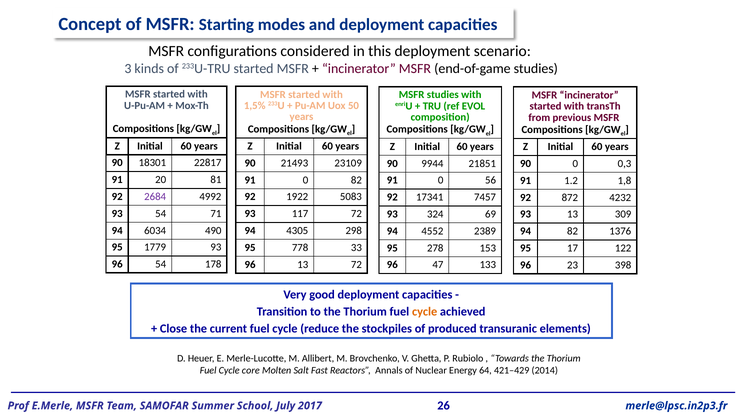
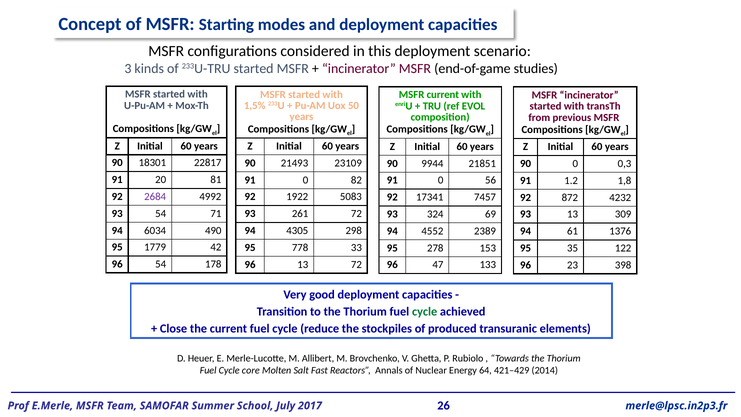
MSFR studies: studies -> current (443, 95)
117: 117 -> 261 (300, 214)
94 82: 82 -> 61 (573, 231)
1779 93: 93 -> 42 (216, 247)
17: 17 -> 35 (573, 248)
cycle colour: orange -> green (425, 312)
